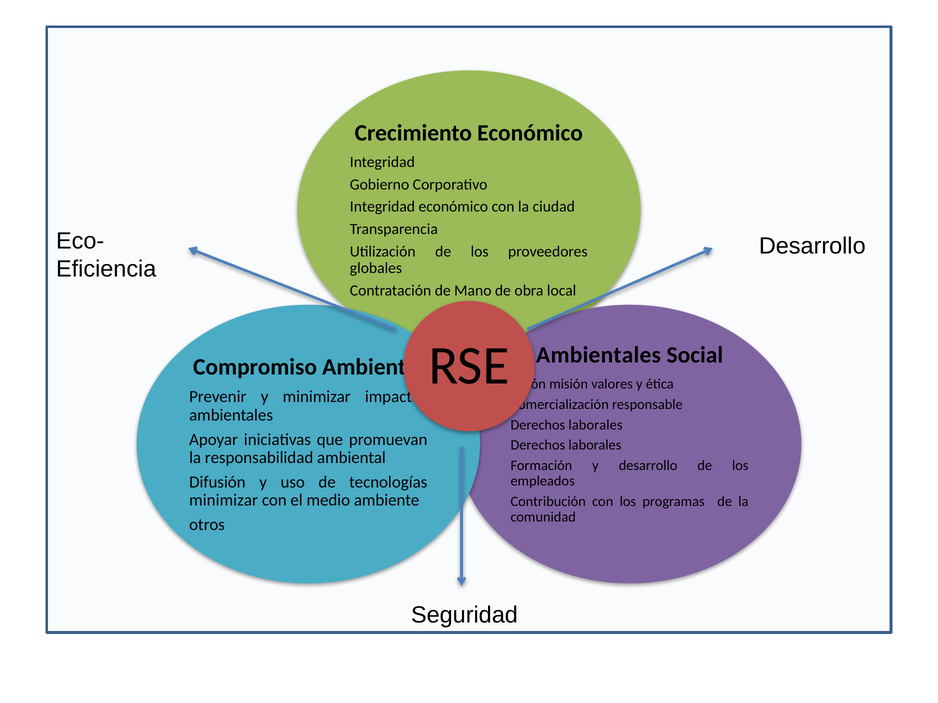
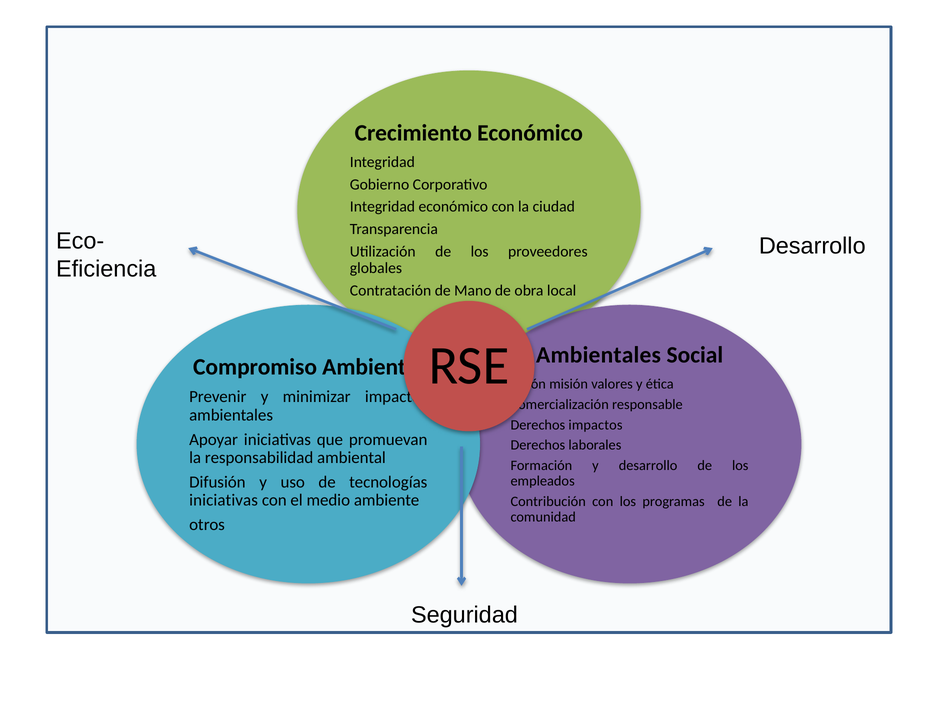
laborales: laborales -> impactos (595, 425)
minimizar: minimizar -> iniciativas (224, 501)
